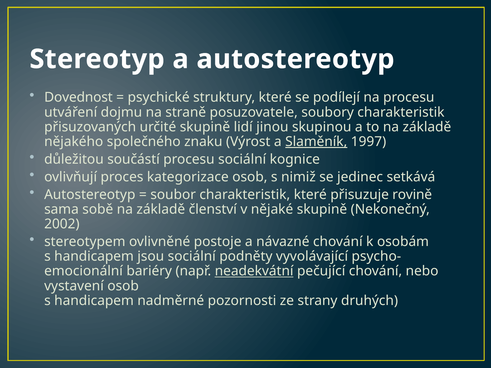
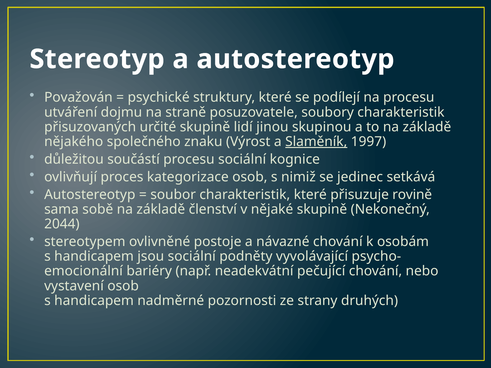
Dovednost: Dovednost -> Považován (78, 98)
2002: 2002 -> 2044 (62, 224)
neadekvátní underline: present -> none (254, 271)
